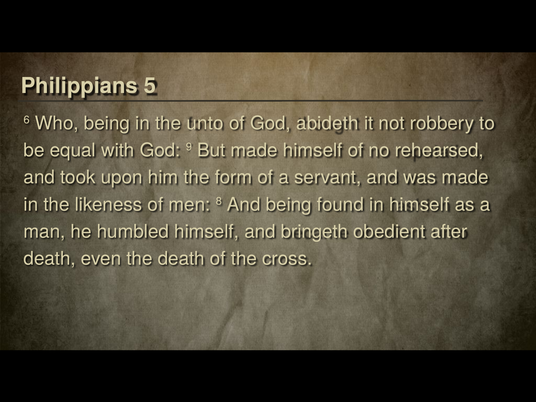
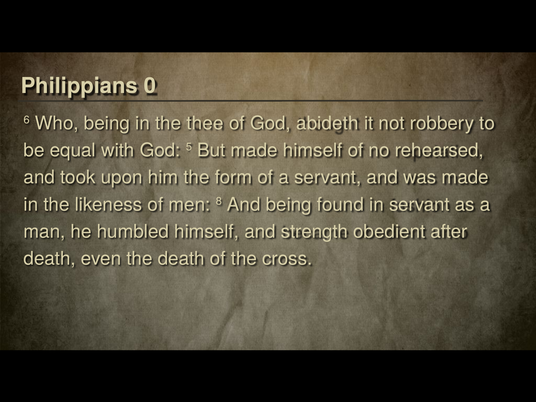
5: 5 -> 0 (150, 86)
unto: unto -> thee (205, 123)
9: 9 -> 5 (189, 147)
in himself: himself -> servant (419, 205)
bringeth: bringeth -> strength (315, 232)
